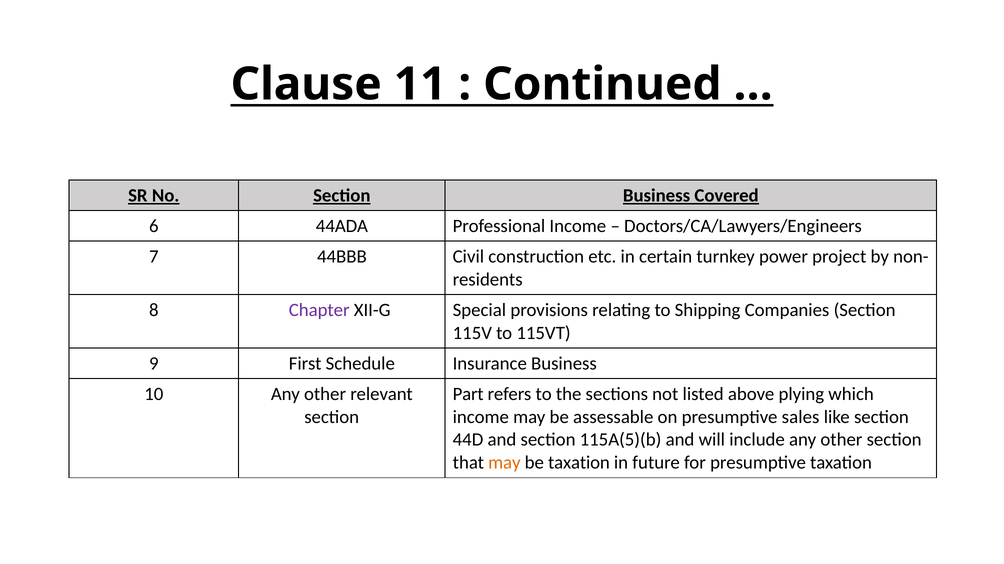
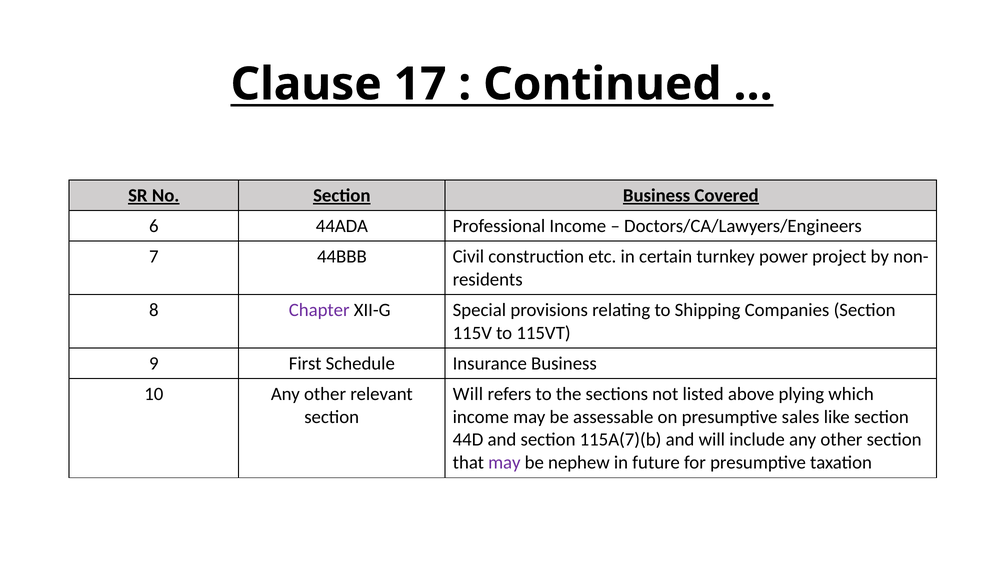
11: 11 -> 17 (420, 84)
Part: Part -> Will (468, 394)
115A(5)(b: 115A(5)(b -> 115A(7)(b (621, 440)
may colour: orange -> purple (504, 463)
be taxation: taxation -> nephew (579, 463)
